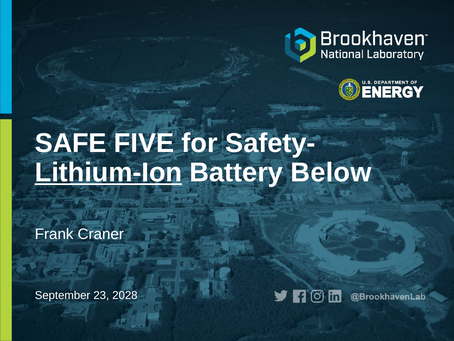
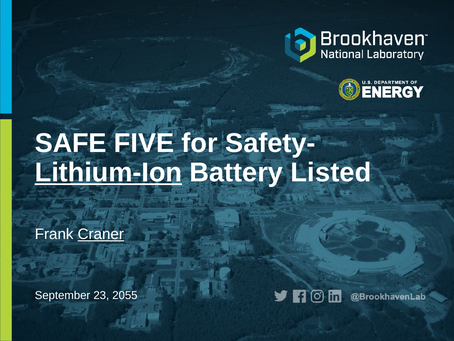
Below: Below -> Listed (331, 172)
Craner underline: none -> present (101, 234)
2028: 2028 -> 2055 (125, 295)
